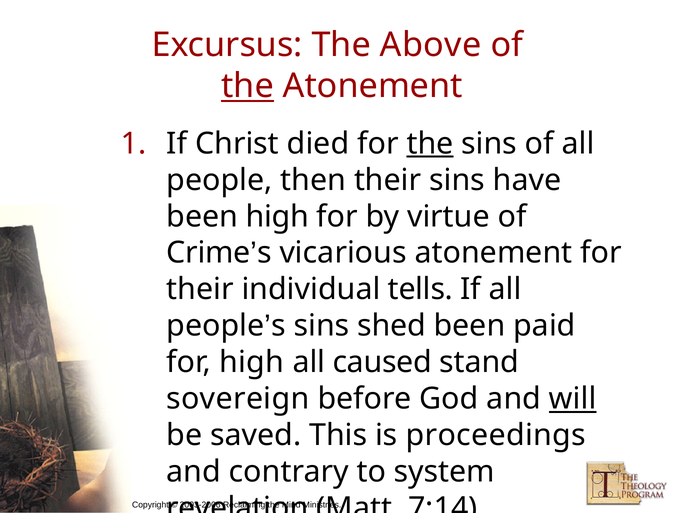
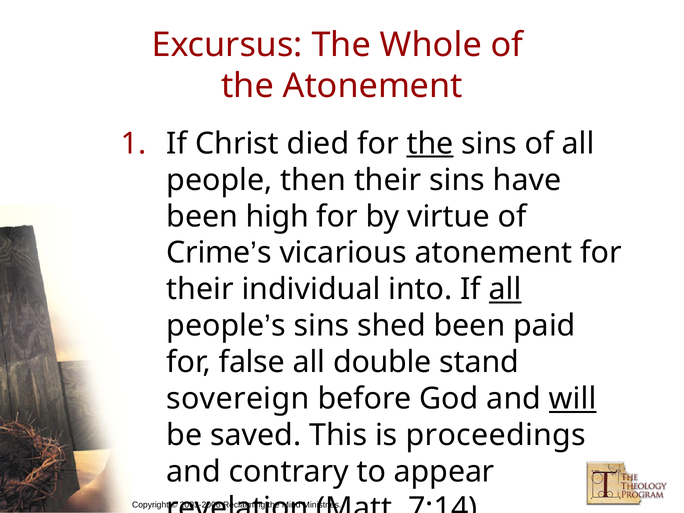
Above: Above -> Whole (431, 45)
the underline: present -> none (248, 86)
tells: tells -> into (420, 289)
all underline: none -> present (505, 289)
for high: high -> false (252, 362)
caused: caused -> double (382, 362)
system: system -> appear (444, 472)
